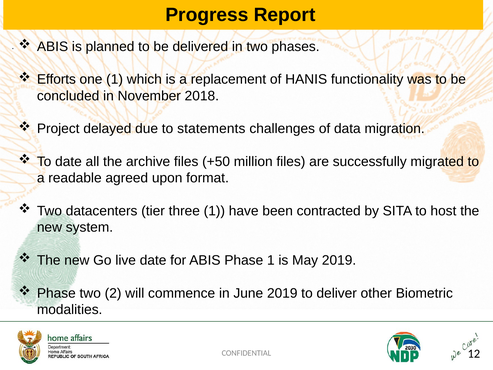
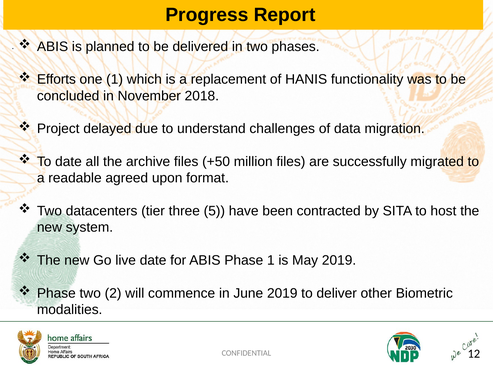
statements: statements -> understand (211, 129)
three 1: 1 -> 5 (214, 211)
